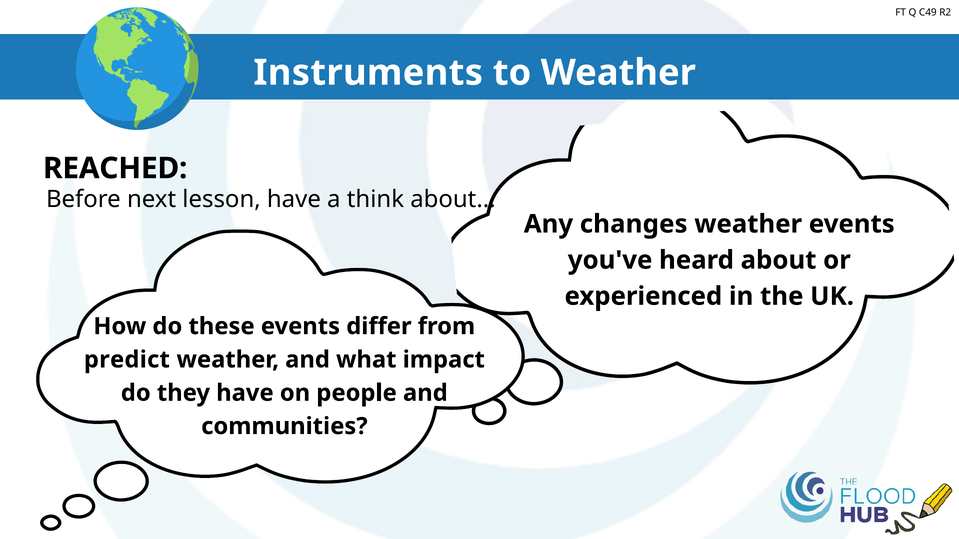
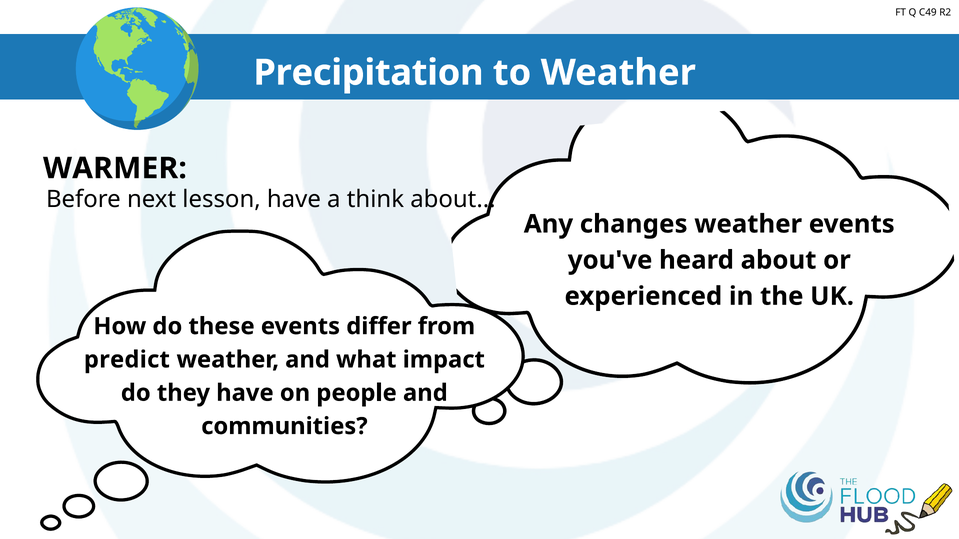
Instruments: Instruments -> Precipitation (369, 73)
REACHED: REACHED -> WARMER (115, 168)
